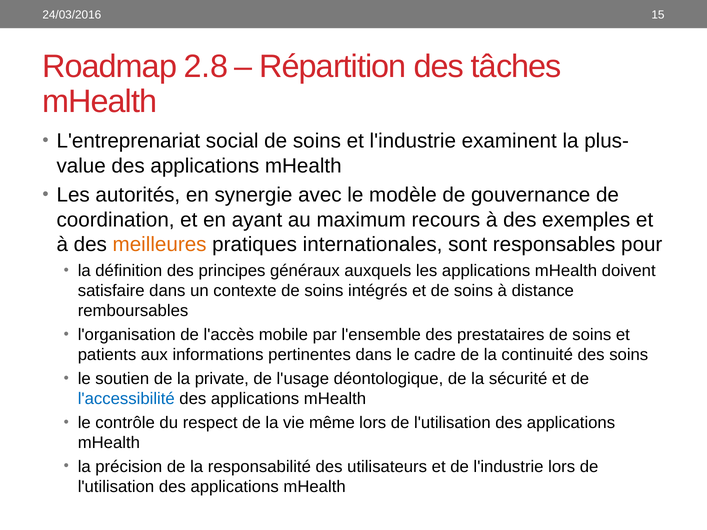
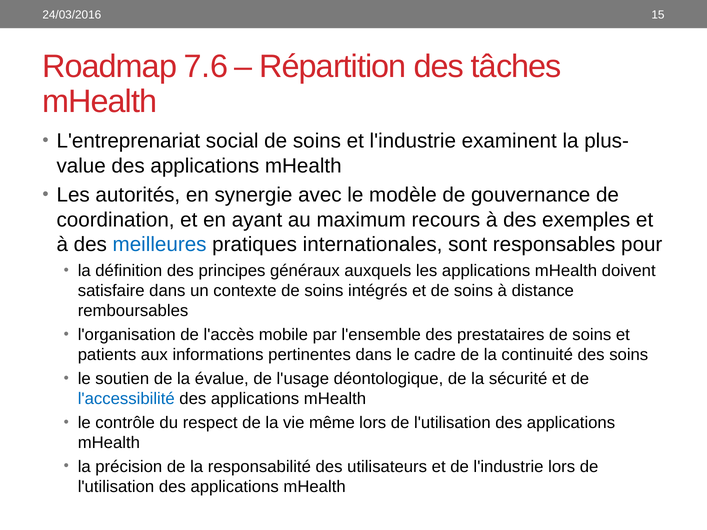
2.8: 2.8 -> 7.6 (206, 66)
meilleures colour: orange -> blue (160, 245)
private: private -> évalue (222, 379)
